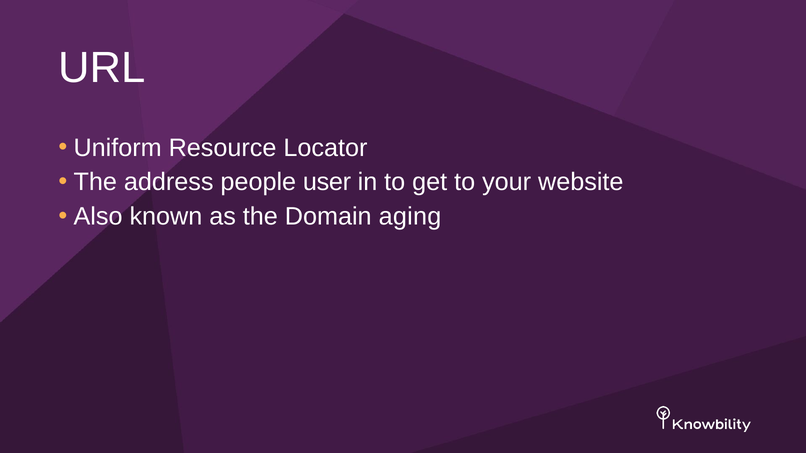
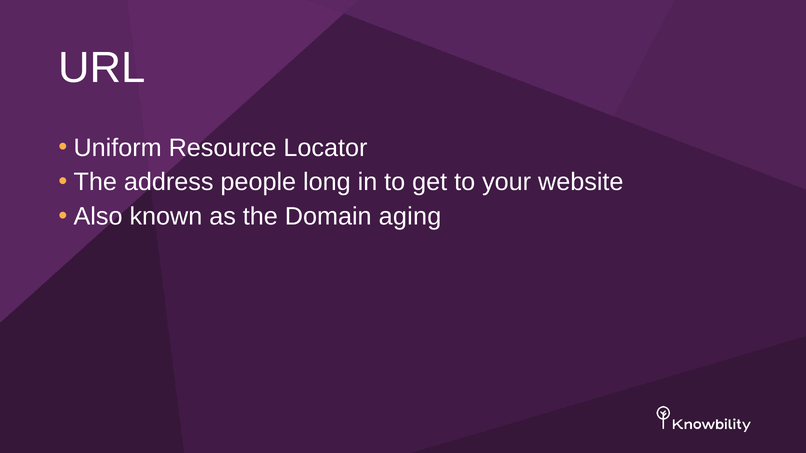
user: user -> long (327, 182)
